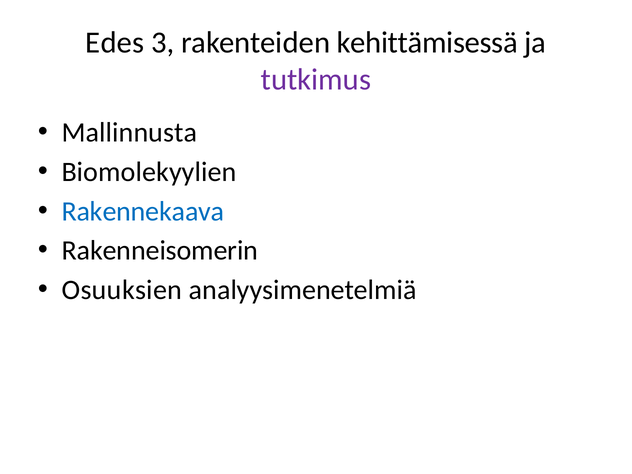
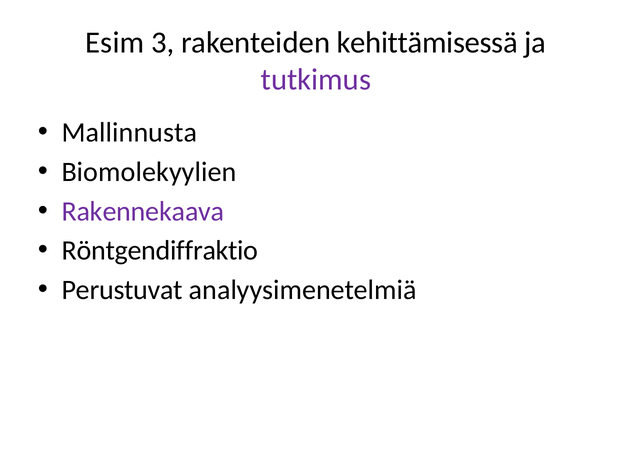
Edes: Edes -> Esim (115, 43)
Rakennekaava colour: blue -> purple (143, 211)
Rakenneisomerin: Rakenneisomerin -> Röntgendiffraktio (160, 251)
Osuuksien: Osuuksien -> Perustuvat (122, 290)
